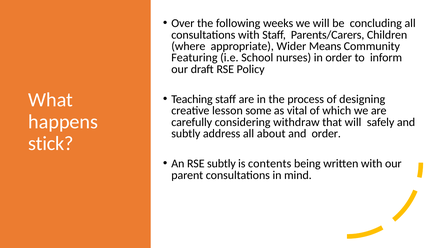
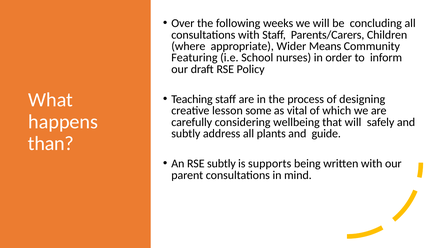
withdraw: withdraw -> wellbeing (296, 122)
about: about -> plants (271, 134)
and order: order -> guide (326, 134)
stick: stick -> than (51, 144)
contents: contents -> supports (270, 164)
